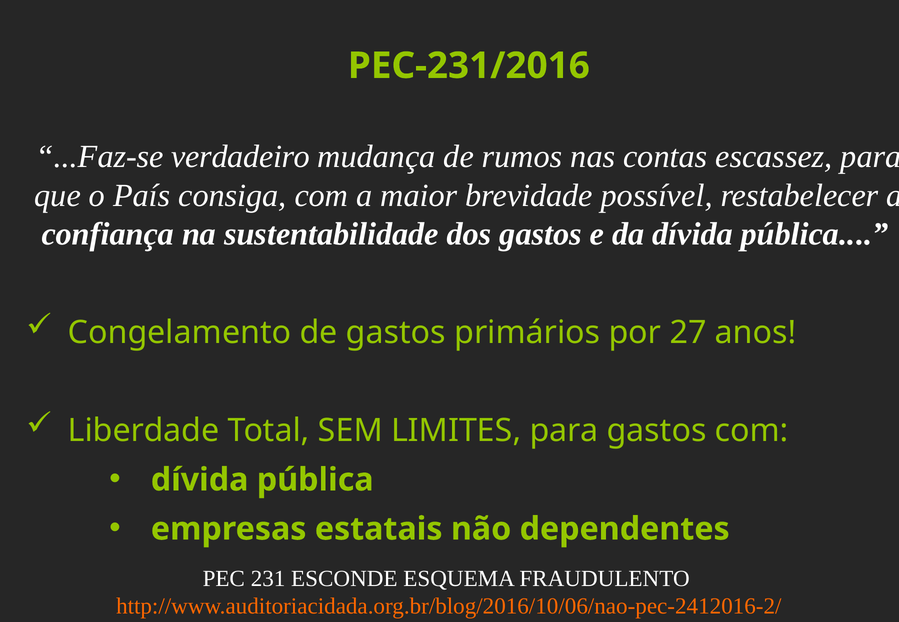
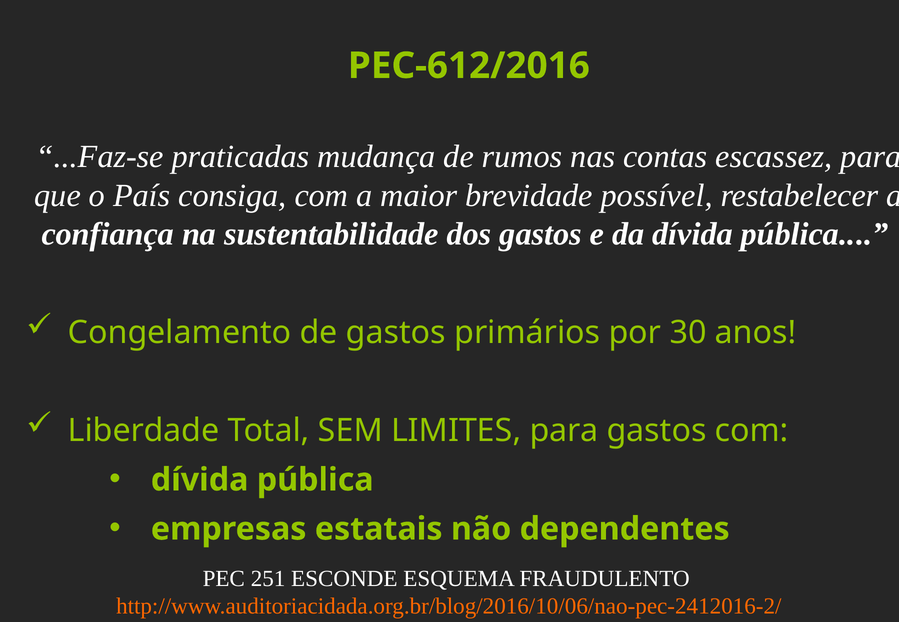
PEC-231/2016: PEC-231/2016 -> PEC-612/2016 (469, 66)
verdadeiro: verdadeiro -> praticadas (241, 157)
27: 27 -> 30 (688, 333)
231: 231 -> 251 (268, 579)
